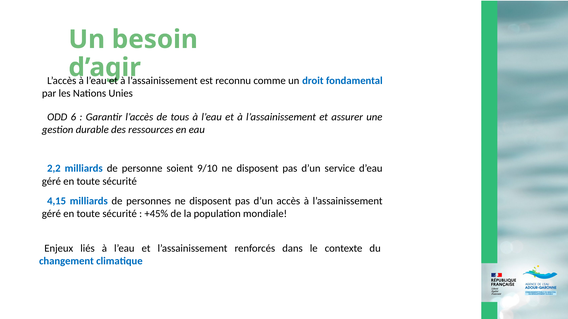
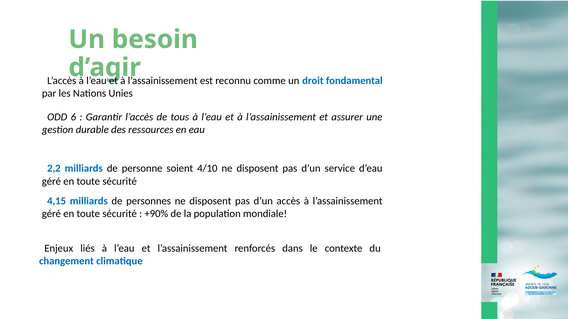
9/10: 9/10 -> 4/10 (207, 169)
+45%: +45% -> +90% (156, 214)
